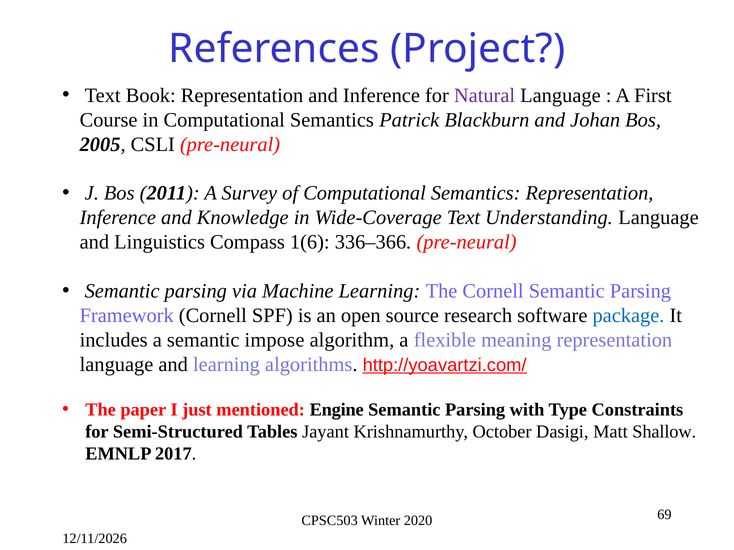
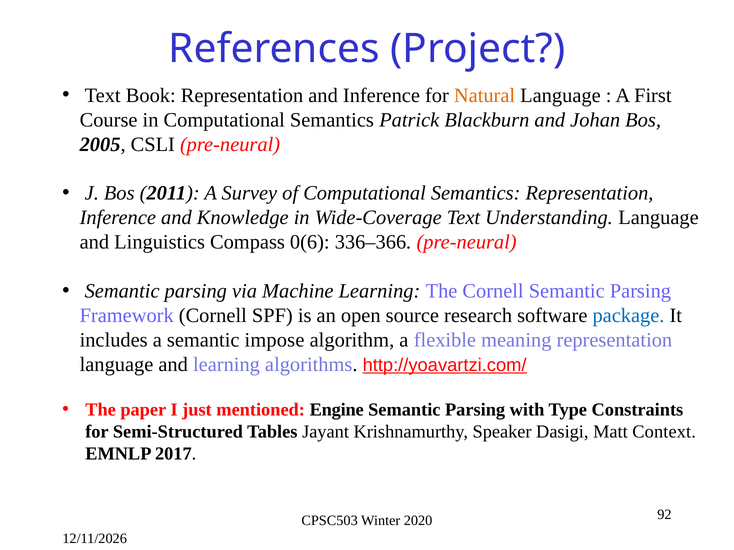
Natural colour: purple -> orange (485, 95)
1(6: 1(6 -> 0(6 (310, 242)
October: October -> Speaker (502, 432)
Shallow: Shallow -> Context (664, 432)
69: 69 -> 92 (664, 515)
